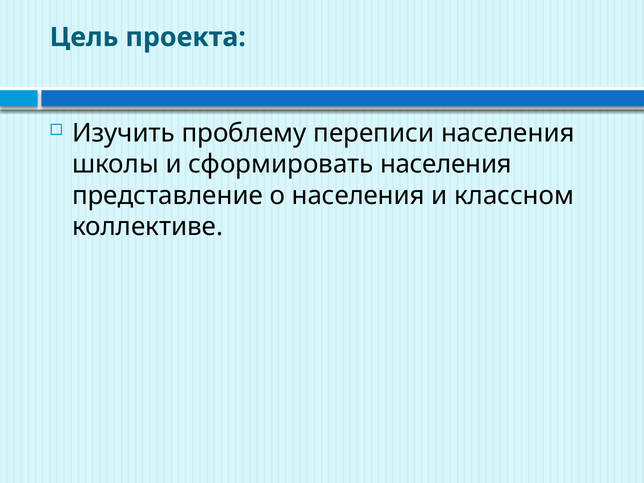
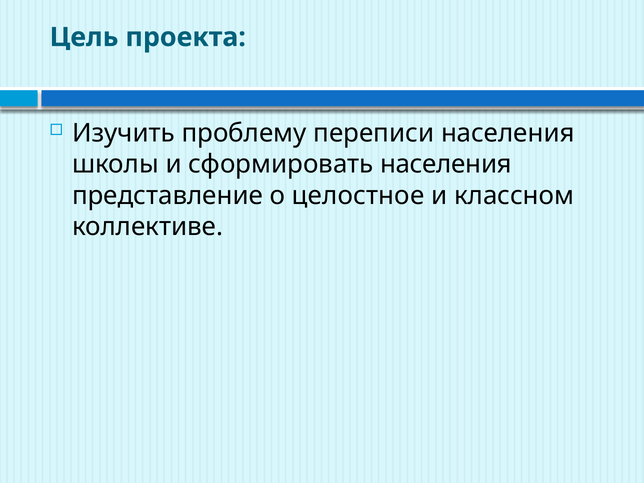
о населения: населения -> целостное (358, 196)
